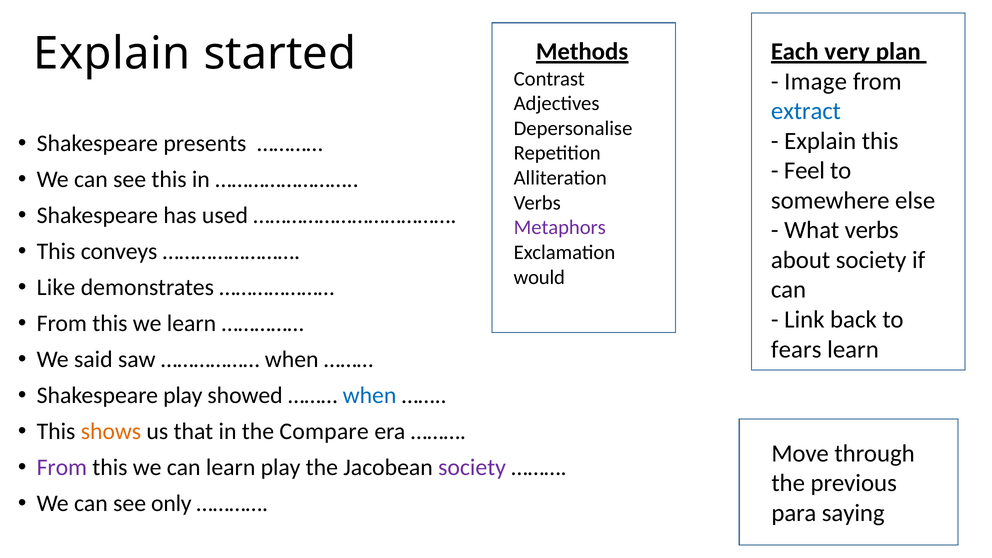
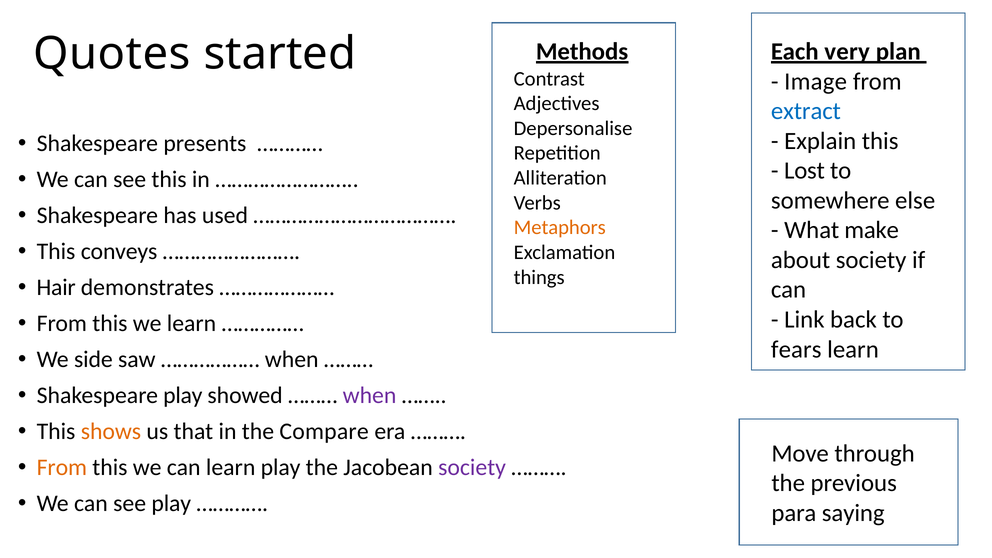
Explain: Explain -> Quotes (112, 54)
Feel: Feel -> Lost (804, 171)
Metaphors colour: purple -> orange (560, 228)
What verbs: verbs -> make (872, 230)
would: would -> things (539, 277)
Like: Like -> Hair (56, 287)
said: said -> side (93, 359)
when colour: blue -> purple (370, 395)
From colour: purple -> orange (62, 467)
see only: only -> play (171, 503)
